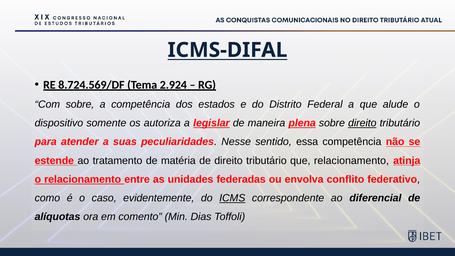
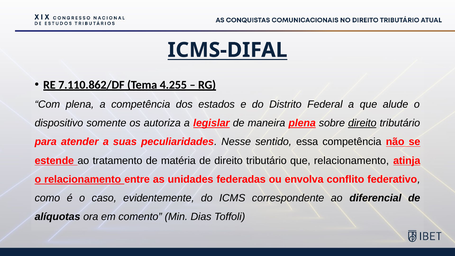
8.724.569/DF: 8.724.569/DF -> 7.110.862/DF (91, 85)
2.924: 2.924 -> 4.255 (173, 85)
Com sobre: sobre -> plena (80, 104)
ICMS underline: present -> none (232, 198)
